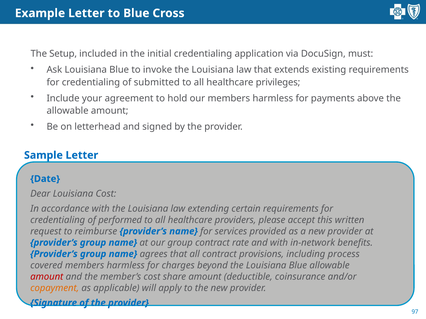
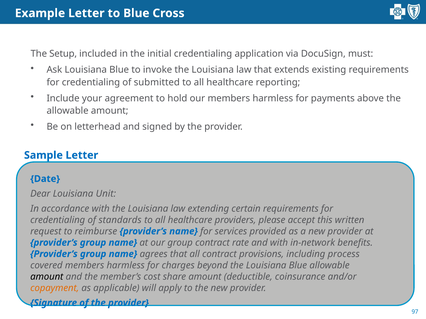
privileges: privileges -> reporting (278, 82)
Louisiana Cost: Cost -> Unit (106, 194)
performed: performed -> standards (120, 220)
amount colour: red -> black (47, 277)
